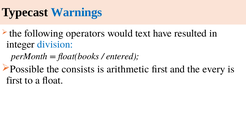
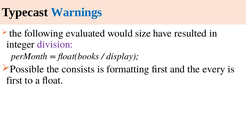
operators: operators -> evaluated (85, 33)
text: text -> size (143, 33)
division colour: blue -> purple (55, 45)
entered: entered -> display (123, 56)
arithmetic: arithmetic -> formatting (128, 69)
